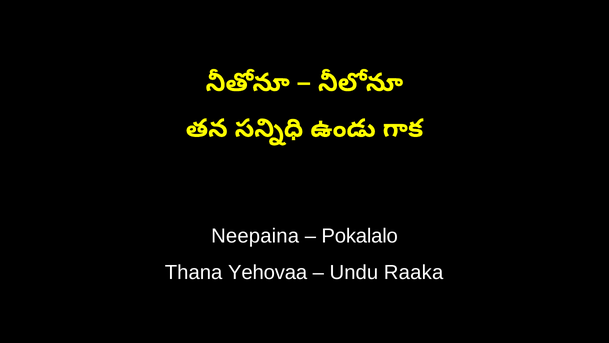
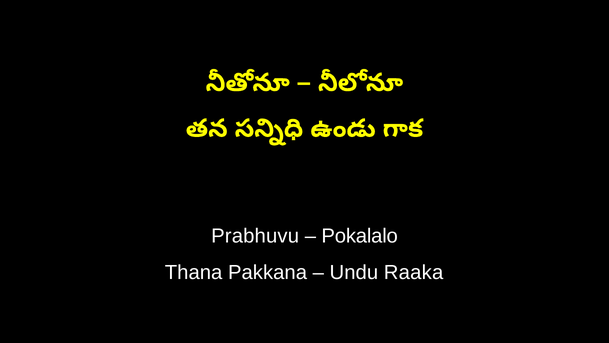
Neepaina: Neepaina -> Prabhuvu (255, 236)
Yehovaa: Yehovaa -> Pakkana (268, 272)
